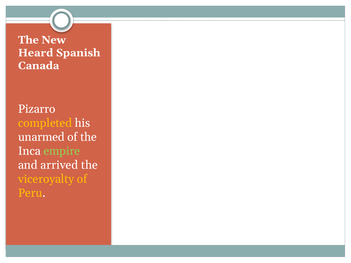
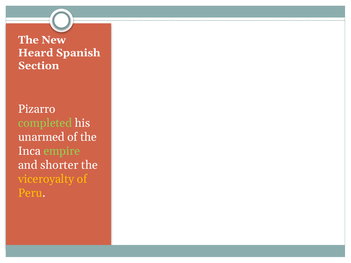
Canada: Canada -> Section (39, 66)
completed colour: yellow -> light green (45, 123)
arrived: arrived -> shorter (59, 165)
